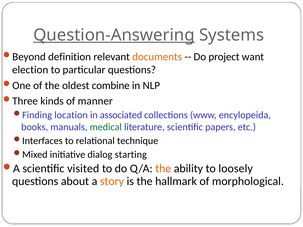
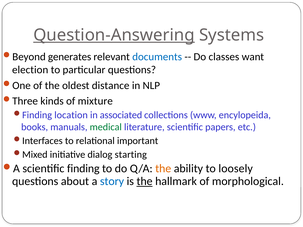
definition: definition -> generates (70, 57)
documents colour: orange -> blue (157, 57)
project: project -> classes (224, 57)
combine: combine -> distance (111, 85)
manner: manner -> mixture (95, 101)
technique: technique -> important (138, 141)
visited: visited -> finding (83, 169)
story colour: orange -> blue (112, 181)
the underline: none -> present (145, 181)
